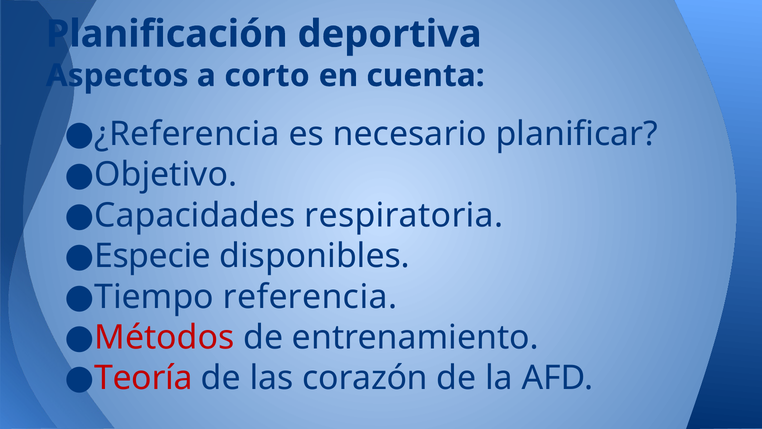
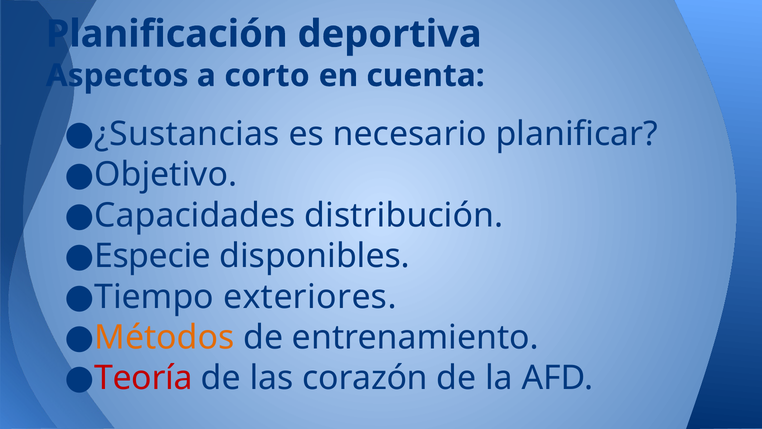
¿Referencia: ¿Referencia -> ¿Sustancias (187, 134)
respiratoria: respiratoria -> distribución (404, 215)
referencia: referencia -> exteriores (310, 297)
Métodos colour: red -> orange (164, 337)
